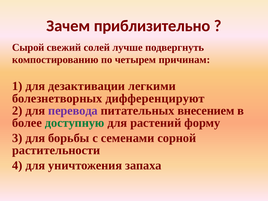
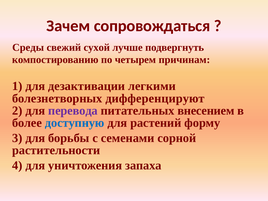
приблизительно: приблизительно -> сопровождаться (152, 26)
Сырой: Сырой -> Среды (28, 47)
солей: солей -> сухой (97, 47)
доступную colour: green -> blue (75, 123)
